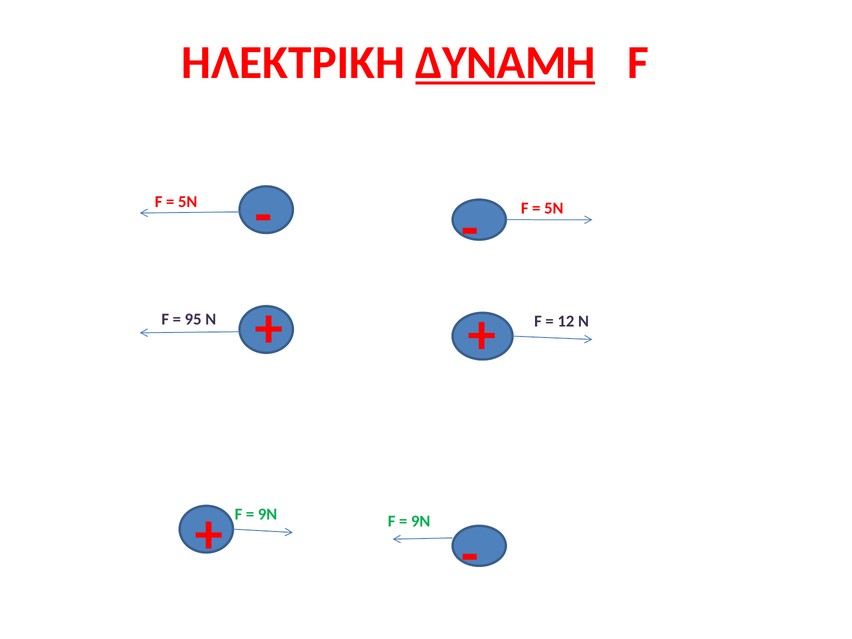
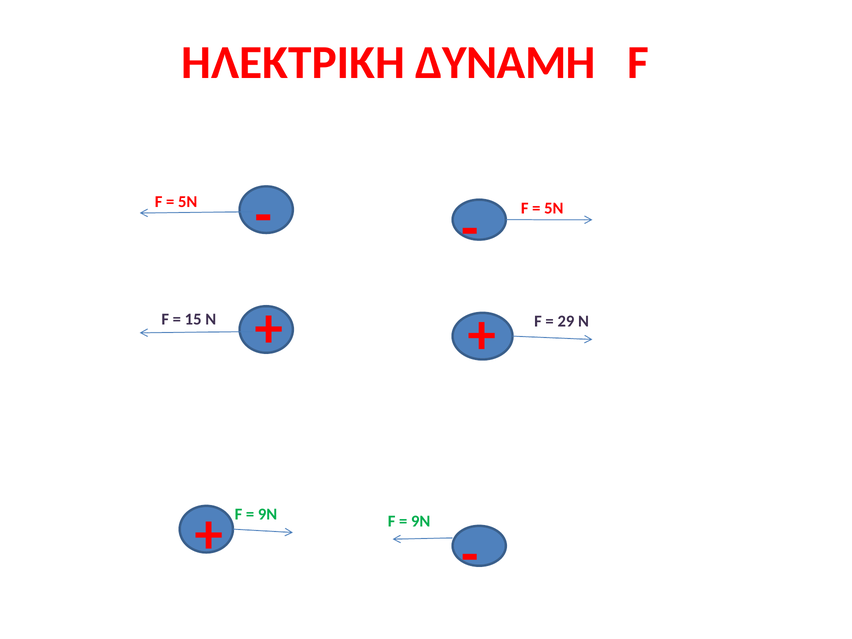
ΔΥΝΑΜΗ underline: present -> none (506, 63)
95: 95 -> 15 (193, 319)
12: 12 -> 29 (566, 321)
